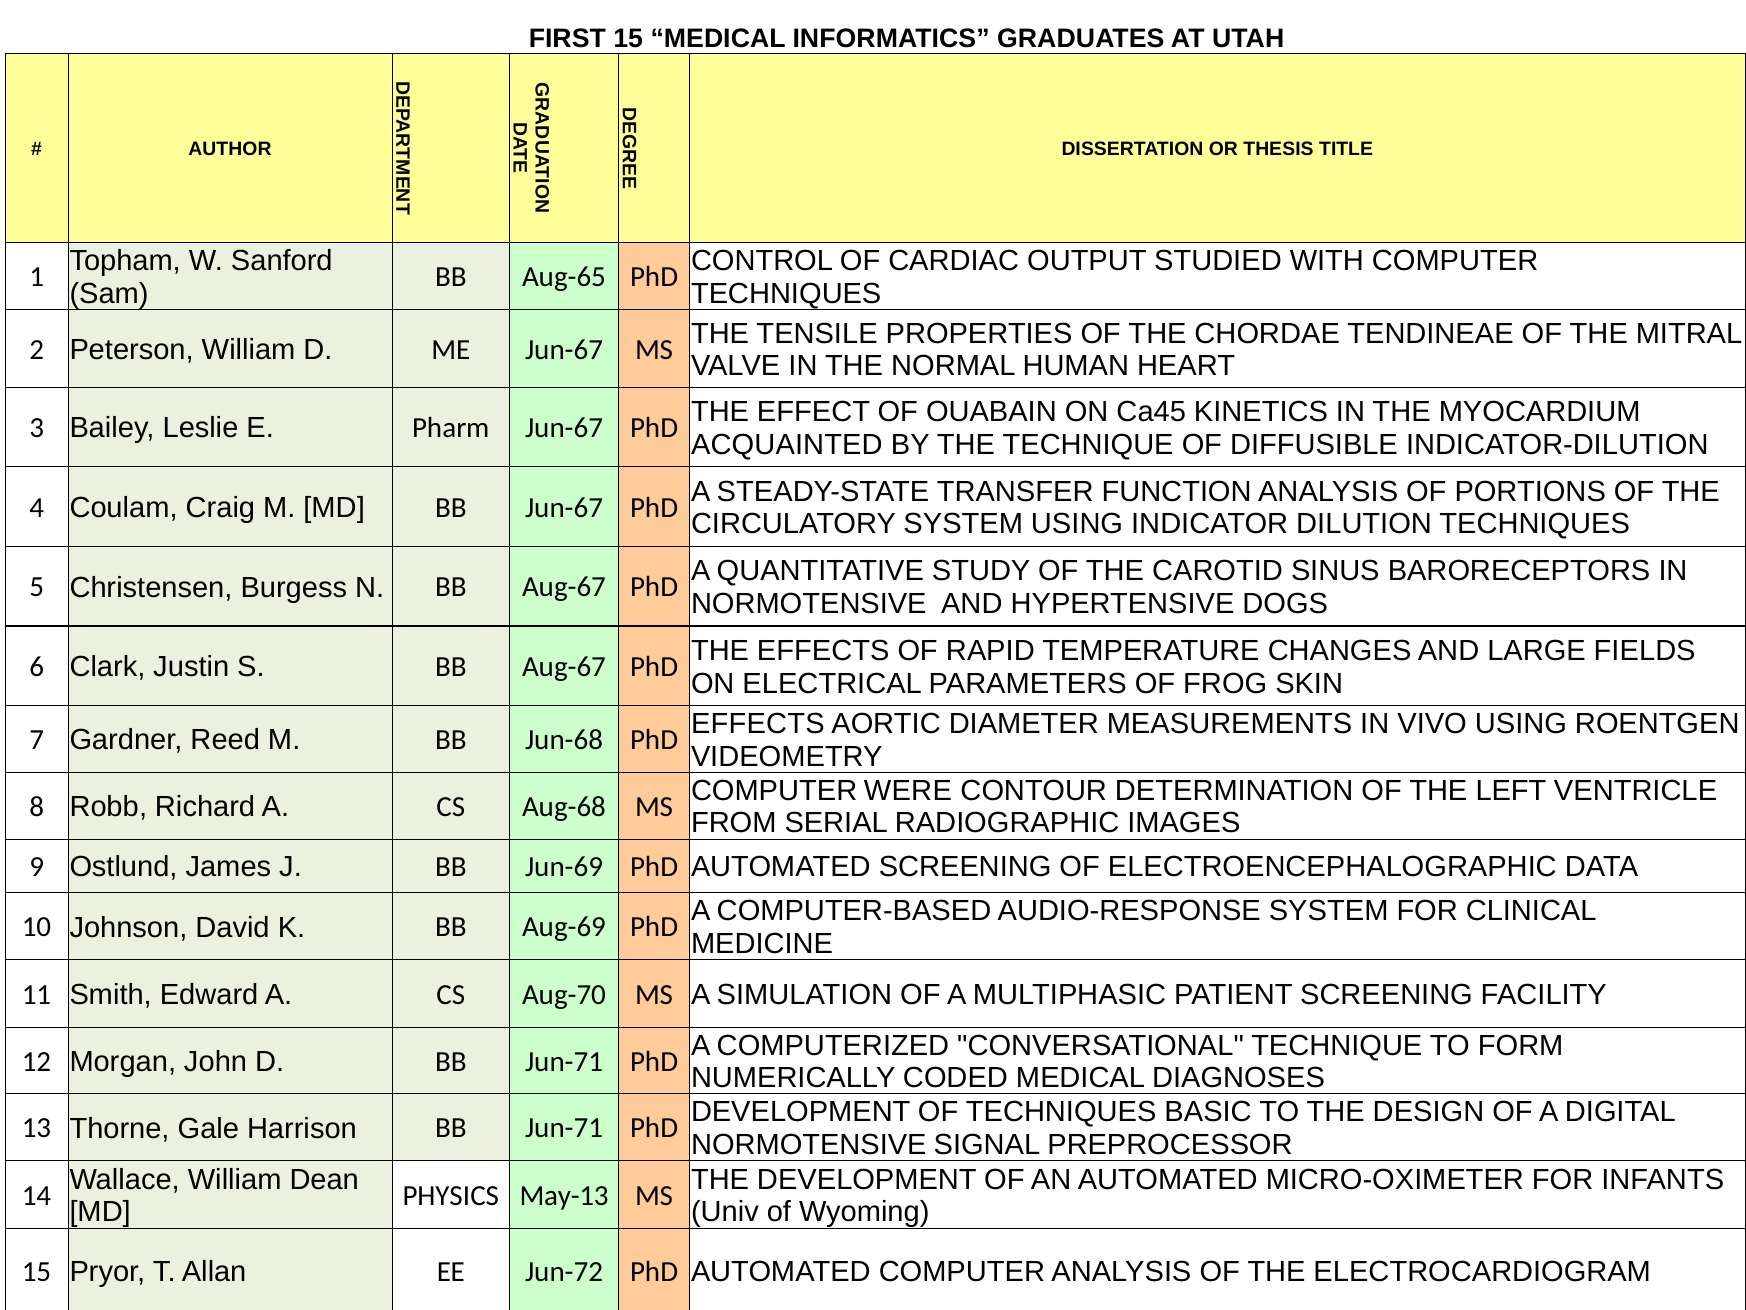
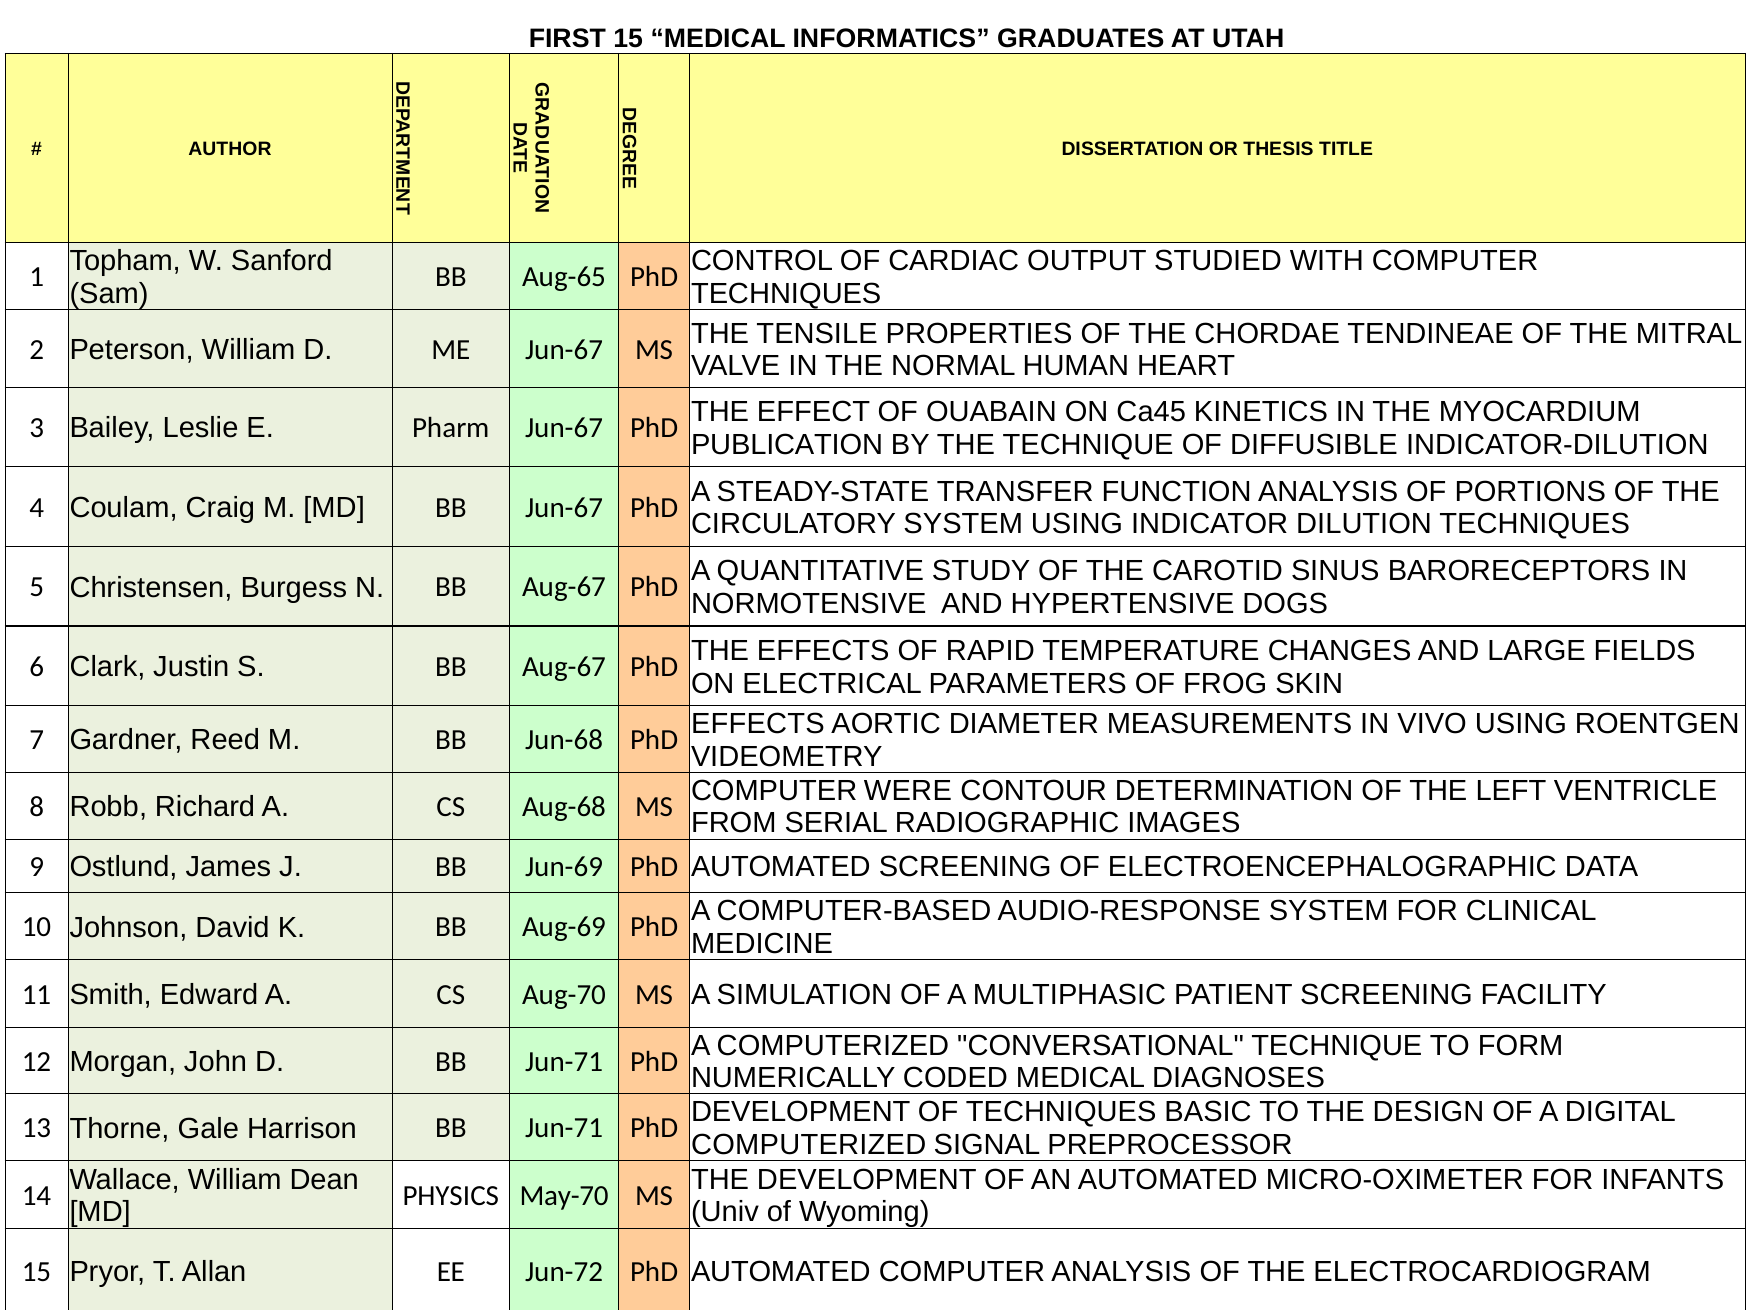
ACQUAINTED: ACQUAINTED -> PUBLICATION (787, 444)
NORMOTENSIVE: NORMOTENSIVE -> COMPUTERIZED (809, 1144)
May-13: May-13 -> May-70 (564, 1195)
